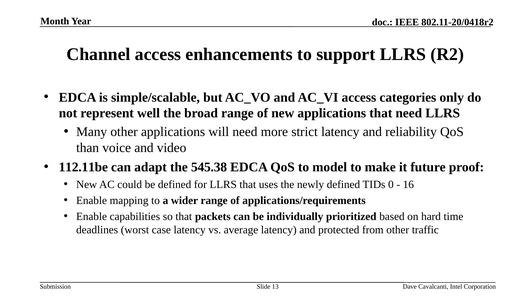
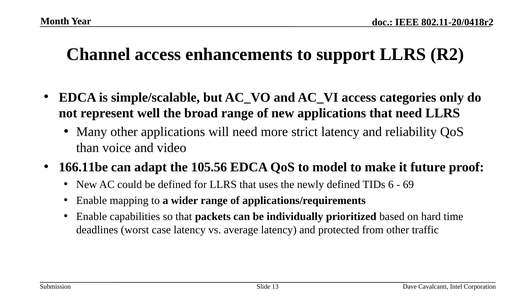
112.11be: 112.11be -> 166.11be (83, 167)
545.38: 545.38 -> 105.56 (209, 167)
0: 0 -> 6 (391, 184)
16: 16 -> 69 (408, 184)
